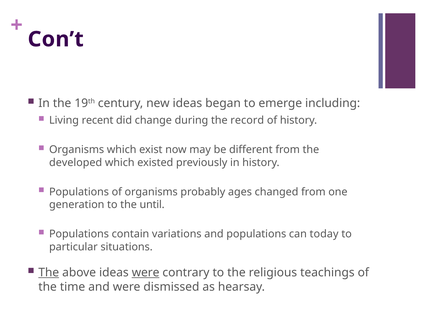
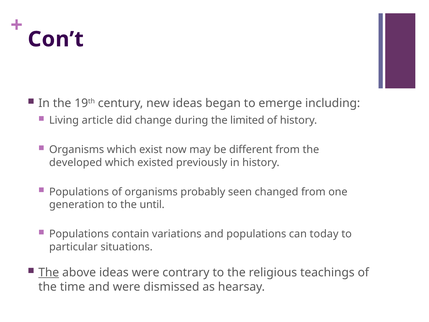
recent: recent -> article (97, 120)
record: record -> limited (247, 120)
ages: ages -> seen (240, 192)
were underline: present -> none (146, 272)
